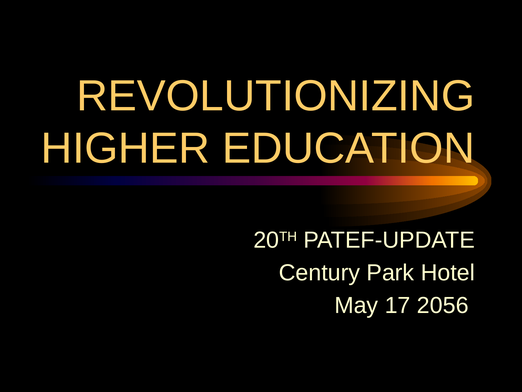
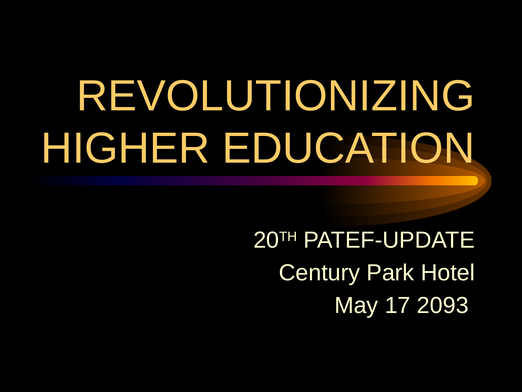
2056: 2056 -> 2093 (443, 305)
